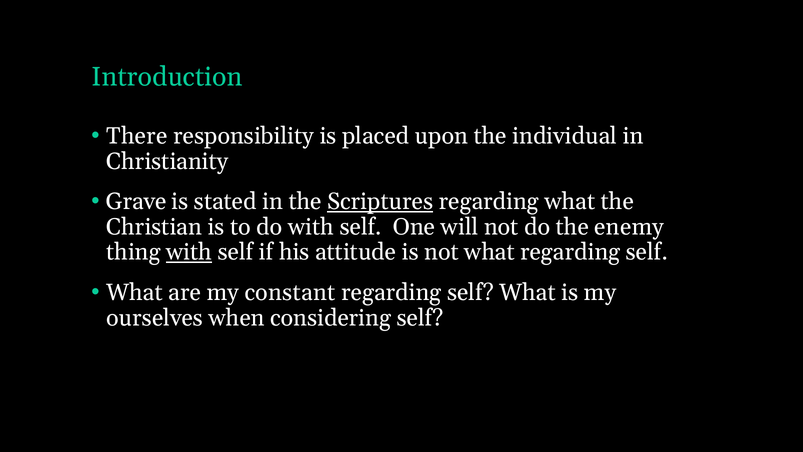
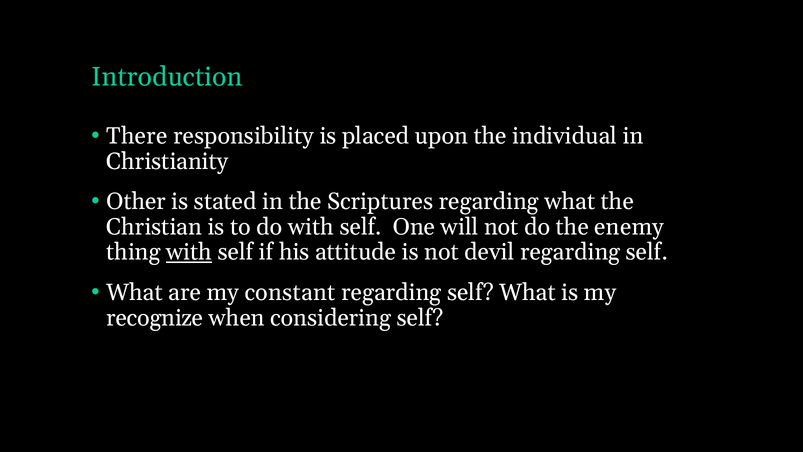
Grave: Grave -> Other (136, 201)
Scriptures underline: present -> none (380, 201)
not what: what -> devil (489, 252)
ourselves: ourselves -> recognize (155, 318)
